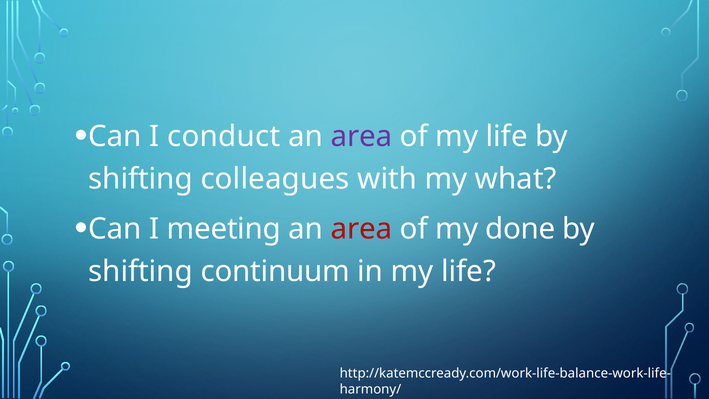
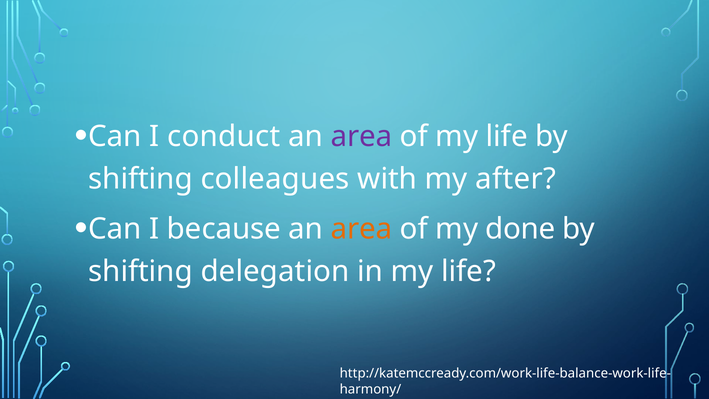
what: what -> after (516, 179)
meeting: meeting -> because (224, 229)
area colour: red -> orange (362, 229)
continuum: continuum -> delegation (275, 271)
